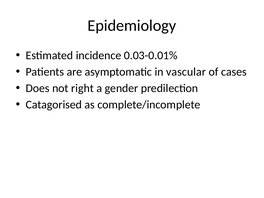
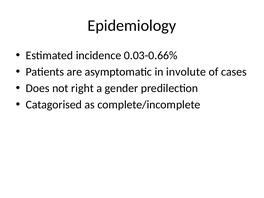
0.03-0.01%: 0.03-0.01% -> 0.03-0.66% (151, 55)
vascular: vascular -> involute (186, 72)
